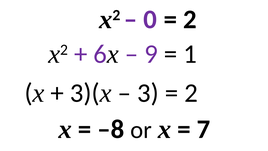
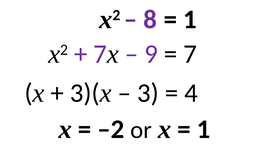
0: 0 -> 8 (150, 19)
2: 2 -> 1 (190, 19)
6: 6 -> 7 (100, 54)
1: 1 -> 7 (190, 54)
2: 2 -> 4 (191, 93)
–8: –8 -> –2 (111, 129)
7: 7 -> 1 (204, 129)
